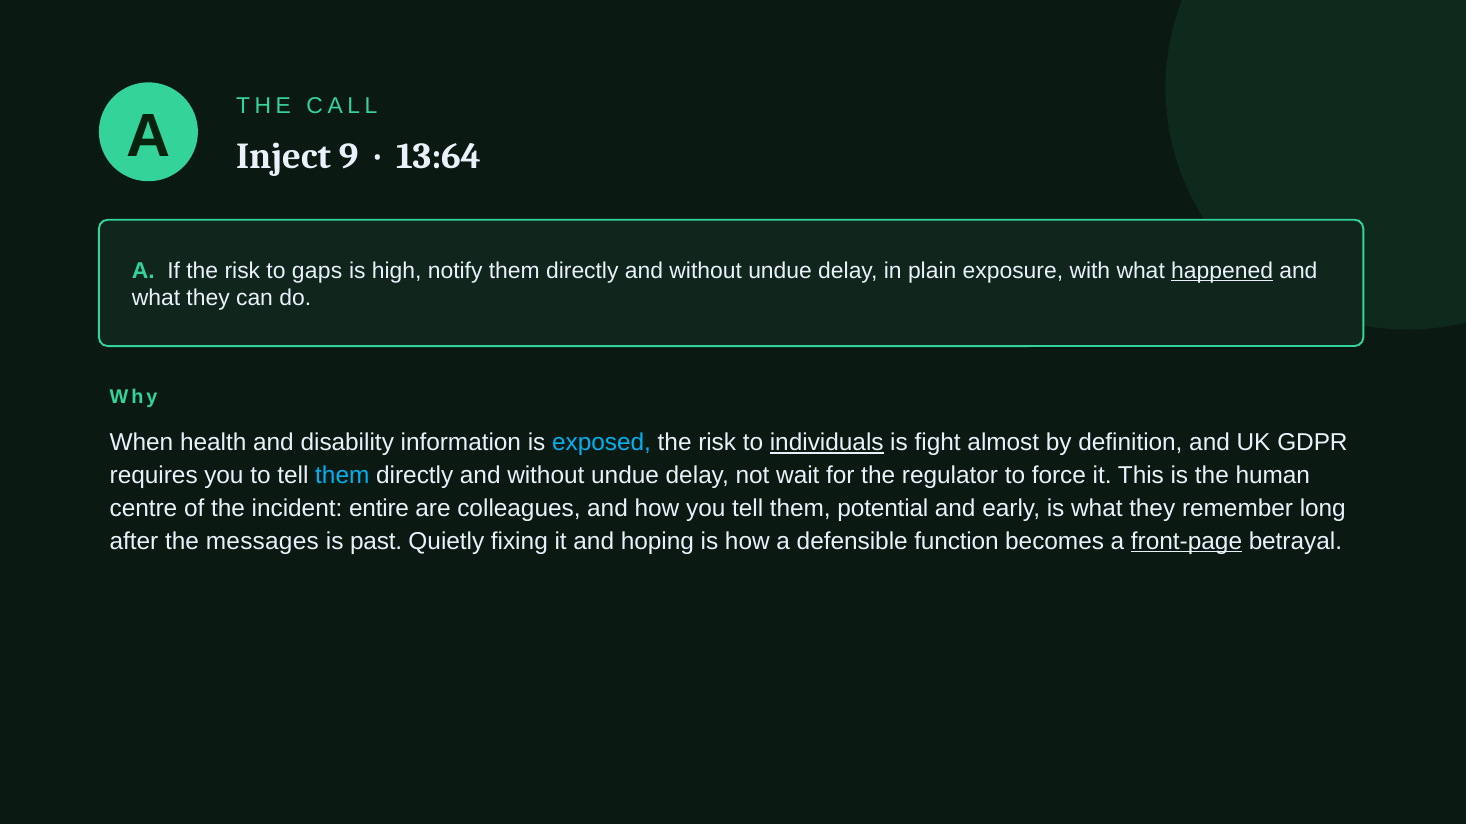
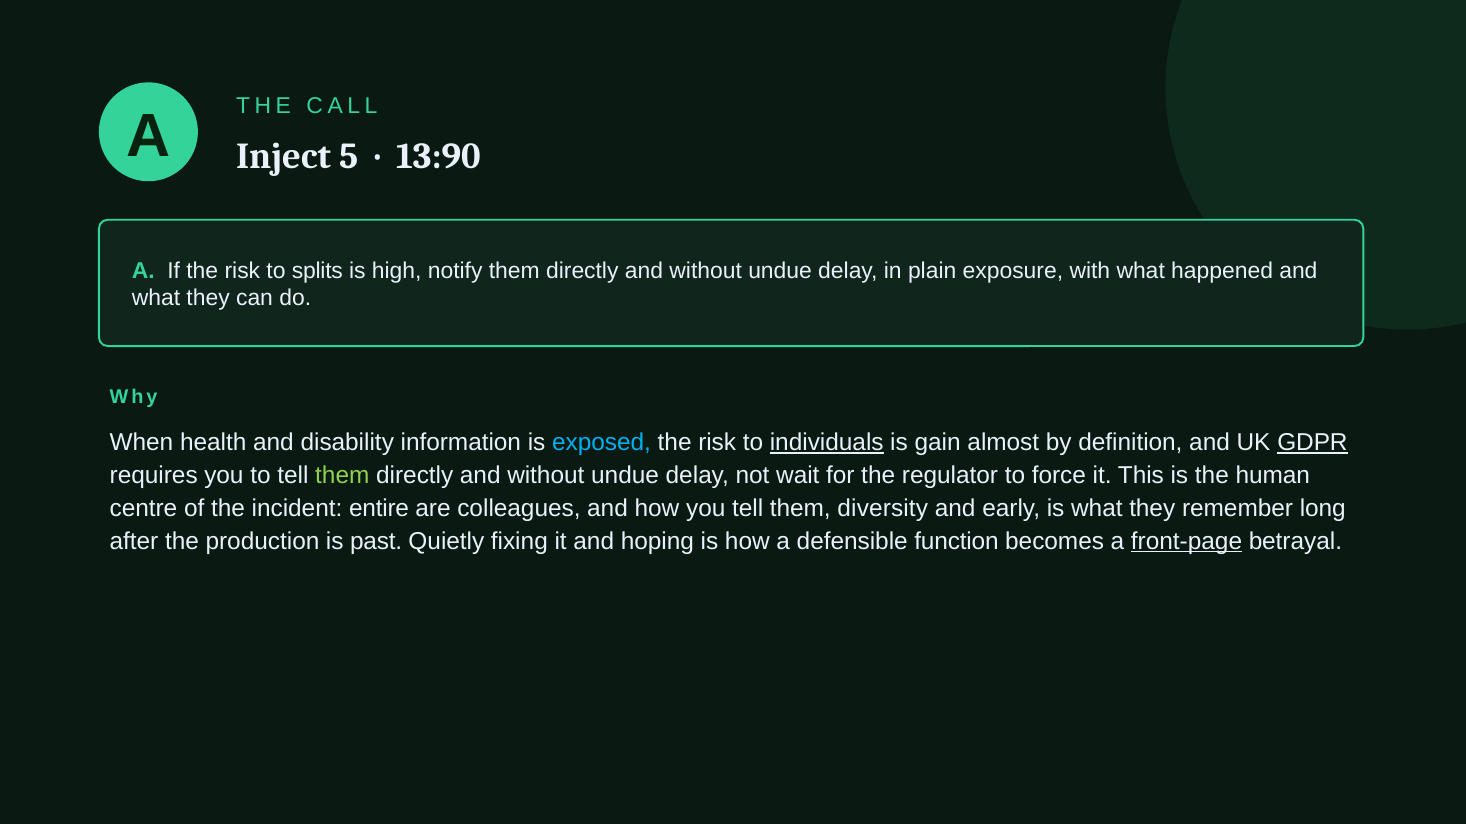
9: 9 -> 5 (349, 156)
13:64: 13:64 -> 13:90 (438, 156)
gaps: gaps -> splits (317, 271)
happened underline: present -> none (1222, 271)
fight: fight -> gain (938, 443)
GDPR underline: none -> present (1312, 443)
them colour: light blue -> light green (342, 476)
potential: potential -> diversity (883, 509)
messages: messages -> production (262, 541)
